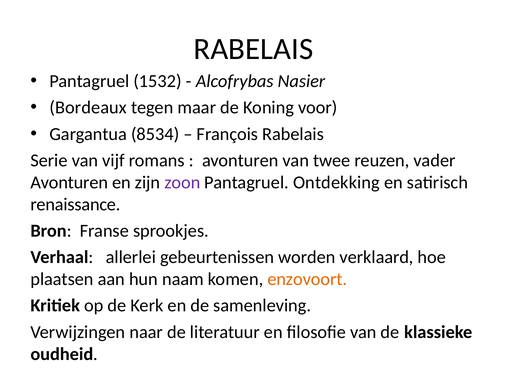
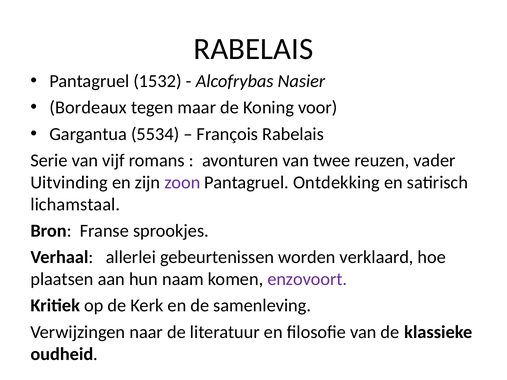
8534: 8534 -> 5534 (155, 134)
Avonturen: Avonturen -> Uitvinding (69, 183)
renaissance: renaissance -> lichamstaal (75, 204)
enzovoort colour: orange -> purple (307, 279)
